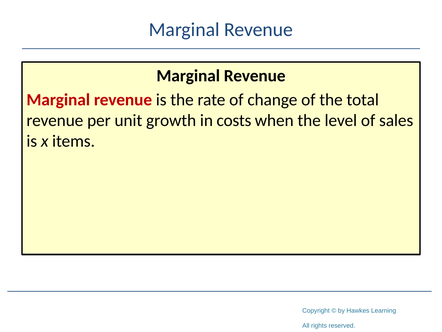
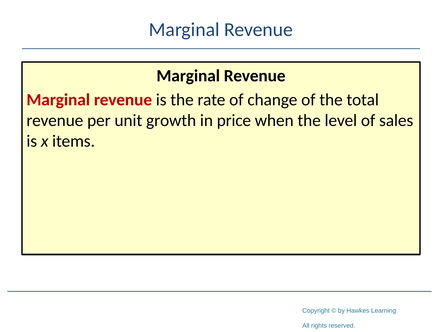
costs: costs -> price (234, 120)
